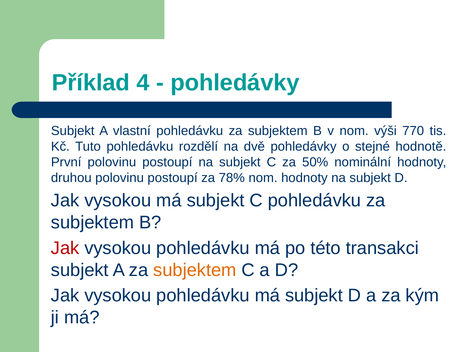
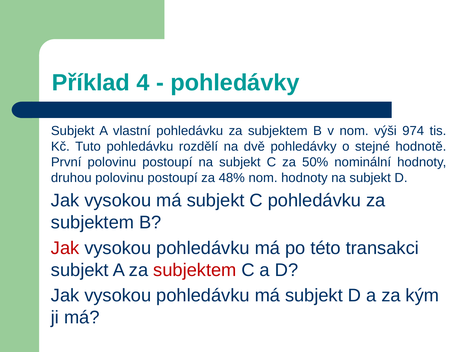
770: 770 -> 974 (413, 131)
78%: 78% -> 48% (232, 178)
subjektem colour: orange -> red (195, 270)
